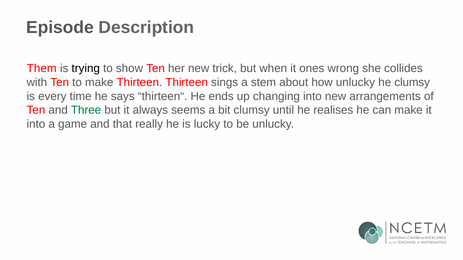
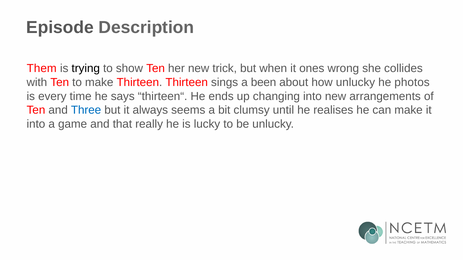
stem: stem -> been (264, 82)
he clumsy: clumsy -> photos (412, 82)
Three colour: green -> blue (86, 110)
